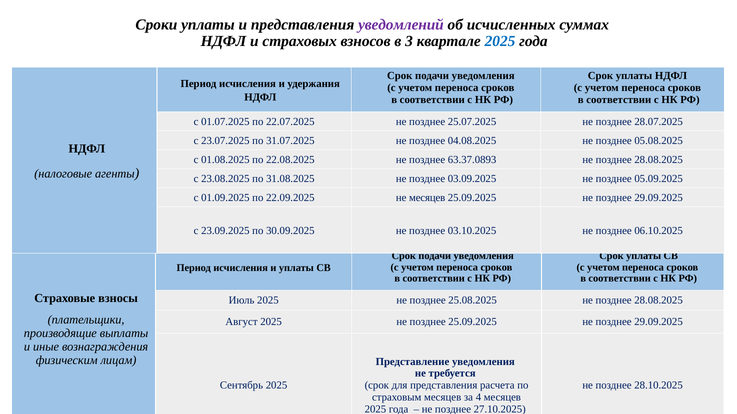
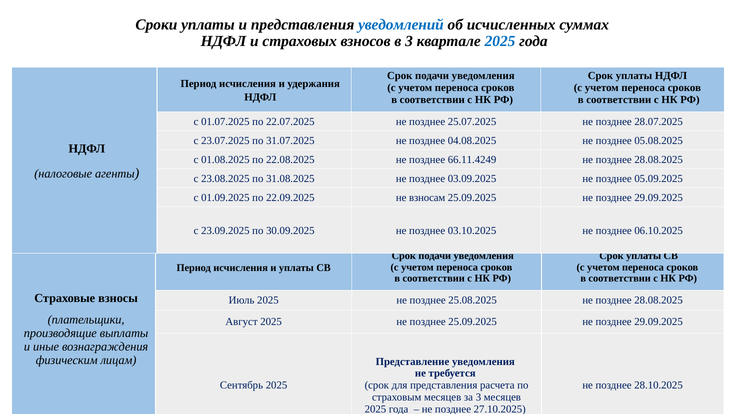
уведомлений colour: purple -> blue (401, 25)
63.37.0893: 63.37.0893 -> 66.11.4249 (472, 160)
не месяцев: месяцев -> взносам (427, 198)
за 4: 4 -> 3 (478, 398)
